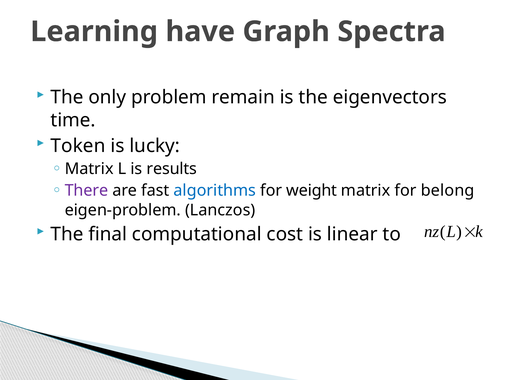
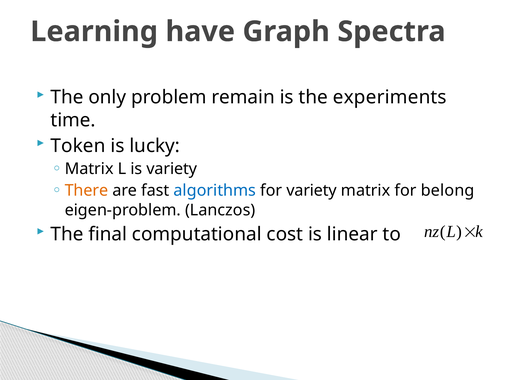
eigenvectors: eigenvectors -> experiments (390, 97)
is results: results -> variety (172, 169)
There colour: purple -> orange (86, 190)
for weight: weight -> variety (312, 190)
